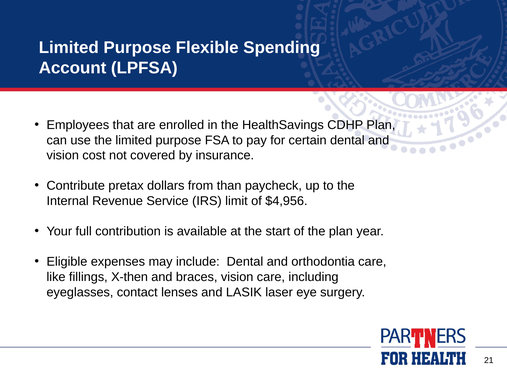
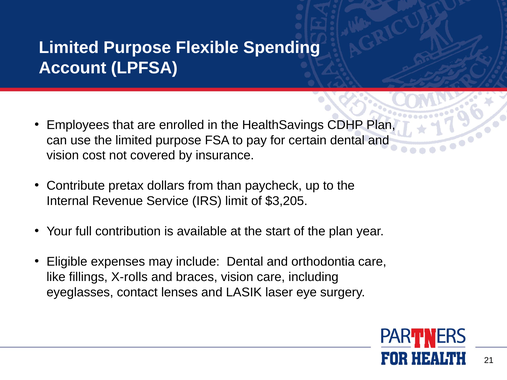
$4,956: $4,956 -> $3,205 (286, 201)
X-then: X-then -> X-rolls (129, 277)
